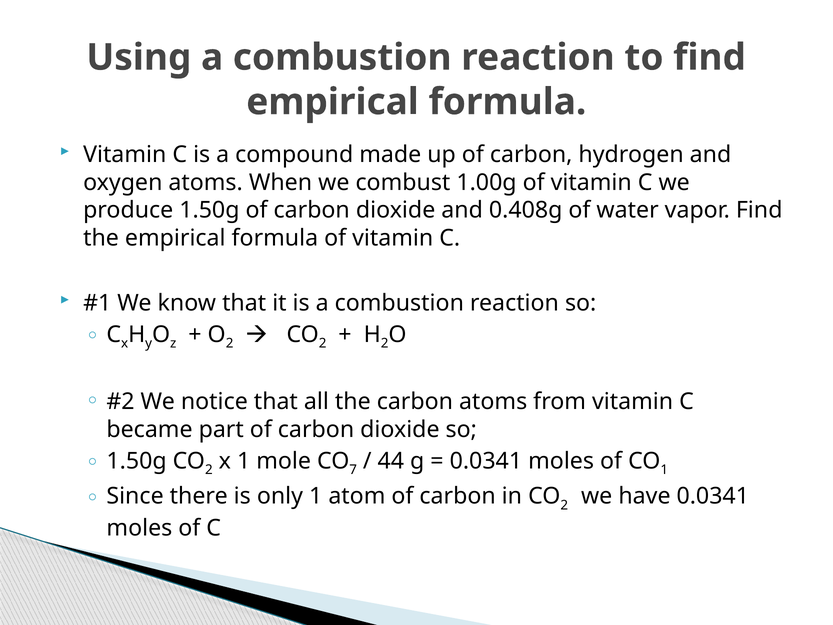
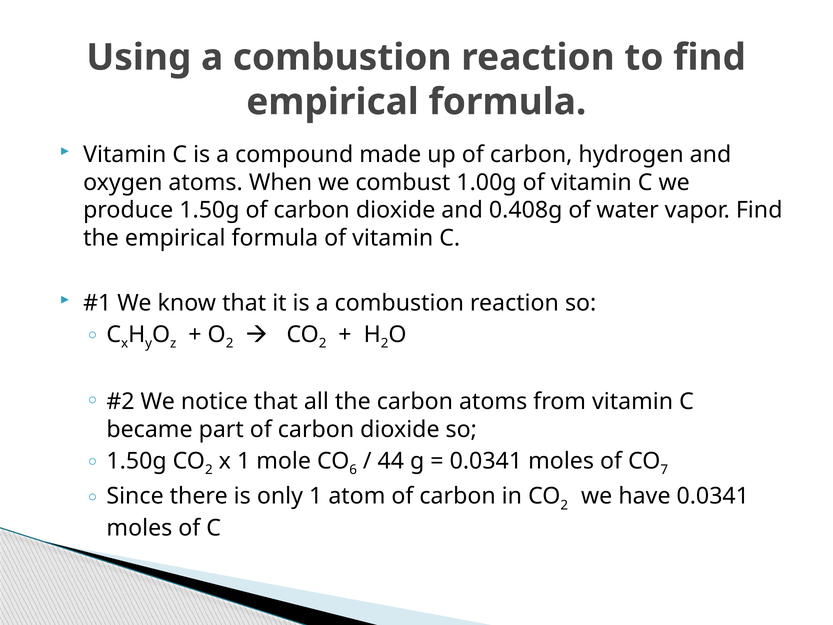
7: 7 -> 6 (353, 470)
1: 1 -> 7 (664, 470)
